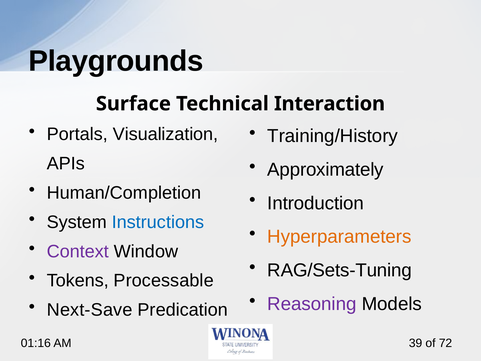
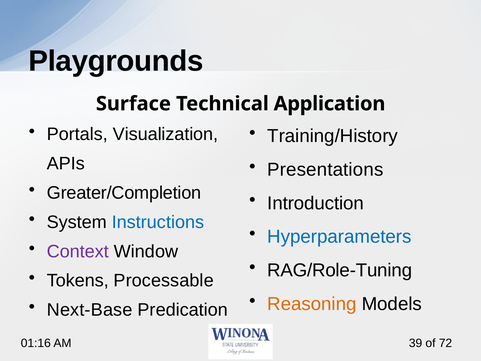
Interaction: Interaction -> Application (330, 104)
Approximately: Approximately -> Presentations (325, 169)
Human/Completion: Human/Completion -> Greater/Completion (124, 193)
Hyperparameters colour: orange -> blue (339, 237)
RAG/Sets-Tuning: RAG/Sets-Tuning -> RAG/Role-Tuning (340, 270)
Reasoning colour: purple -> orange (312, 304)
Next-Save: Next-Save -> Next-Base (90, 310)
